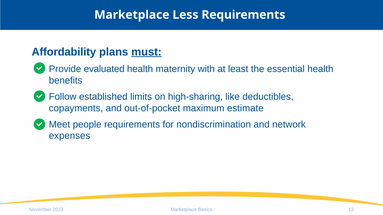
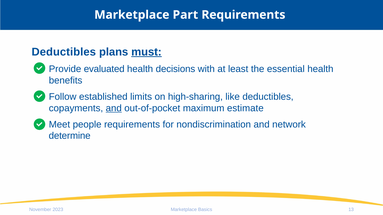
Less: Less -> Part (185, 15)
Affordability: Affordability -> Deductibles (64, 52)
maternity: maternity -> decisions (175, 69)
and underline: none -> present (114, 108)
expenses: expenses -> determine (70, 136)
